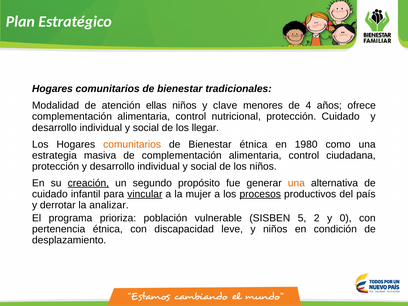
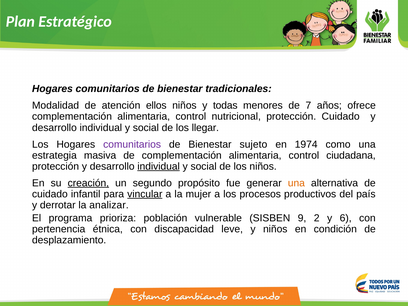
ellas: ellas -> ellos (156, 106)
clave: clave -> todas (225, 106)
4: 4 -> 7 (308, 106)
comunitarios colour: orange -> purple (132, 144)
Bienestar étnica: étnica -> sujeto (253, 144)
1980: 1980 -> 1974 (306, 144)
individual underline: none -> present (159, 166)
procesos underline: present -> none (260, 194)
5: 5 -> 9 (302, 218)
0: 0 -> 6 (346, 218)
